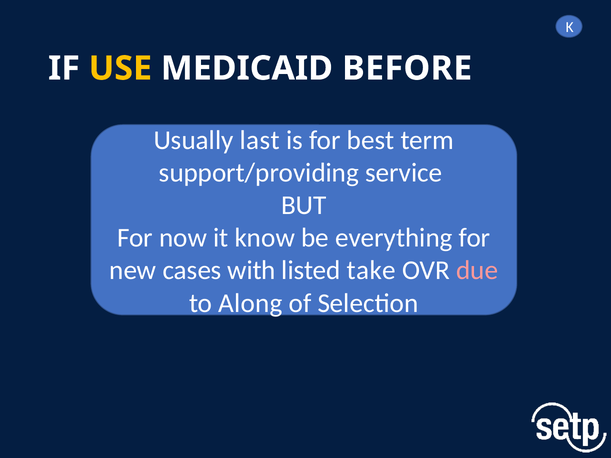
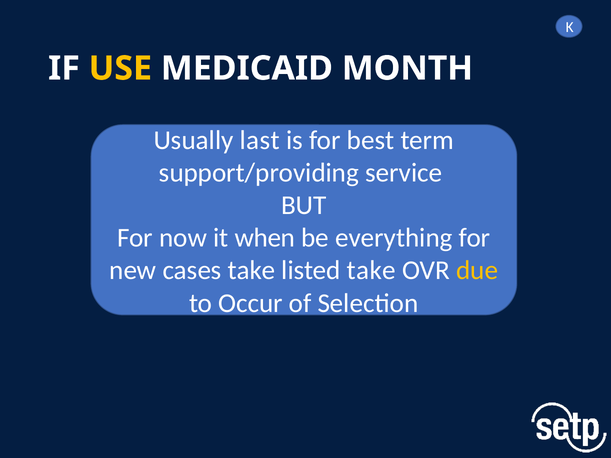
BEFORE: BEFORE -> MONTH (407, 68)
know: know -> when (265, 238)
cases with: with -> take (251, 271)
due colour: pink -> yellow (477, 271)
Along: Along -> Occur (250, 303)
